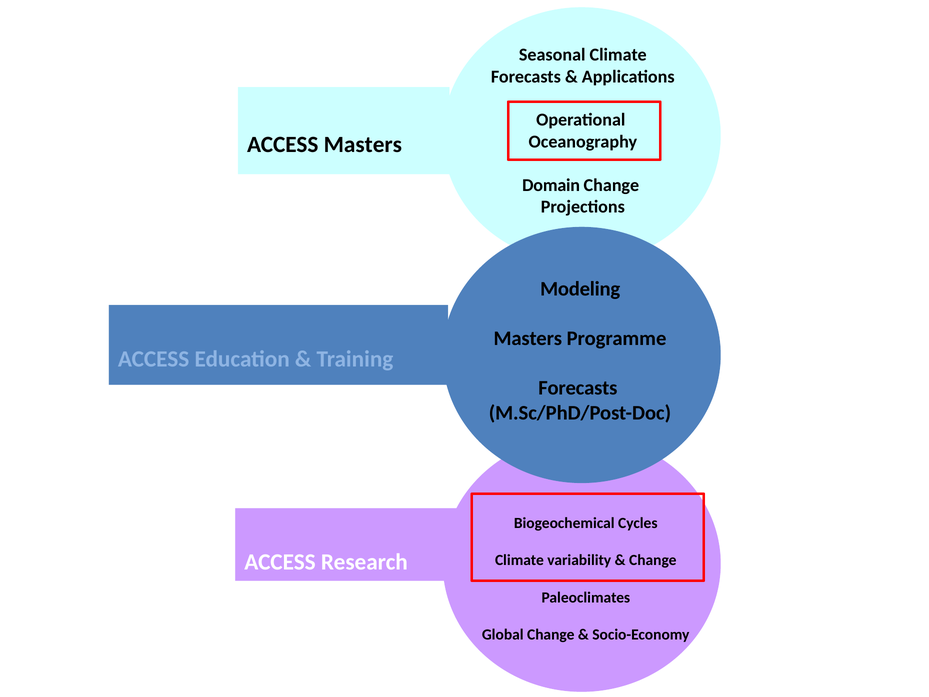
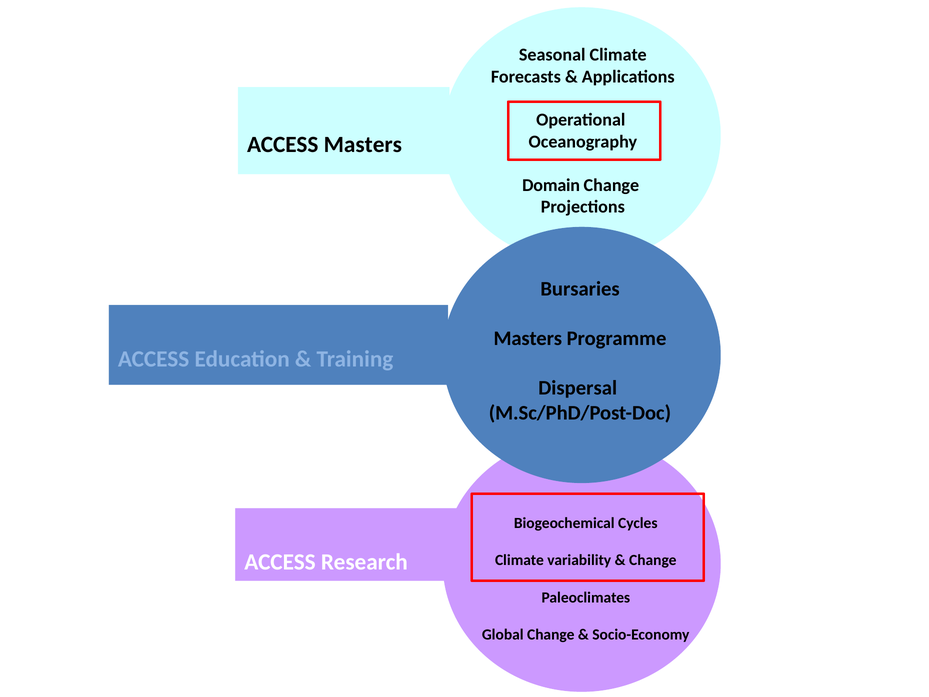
Modeling: Modeling -> Bursaries (580, 289)
Forecasts: Forecasts -> Dispersal (578, 388)
